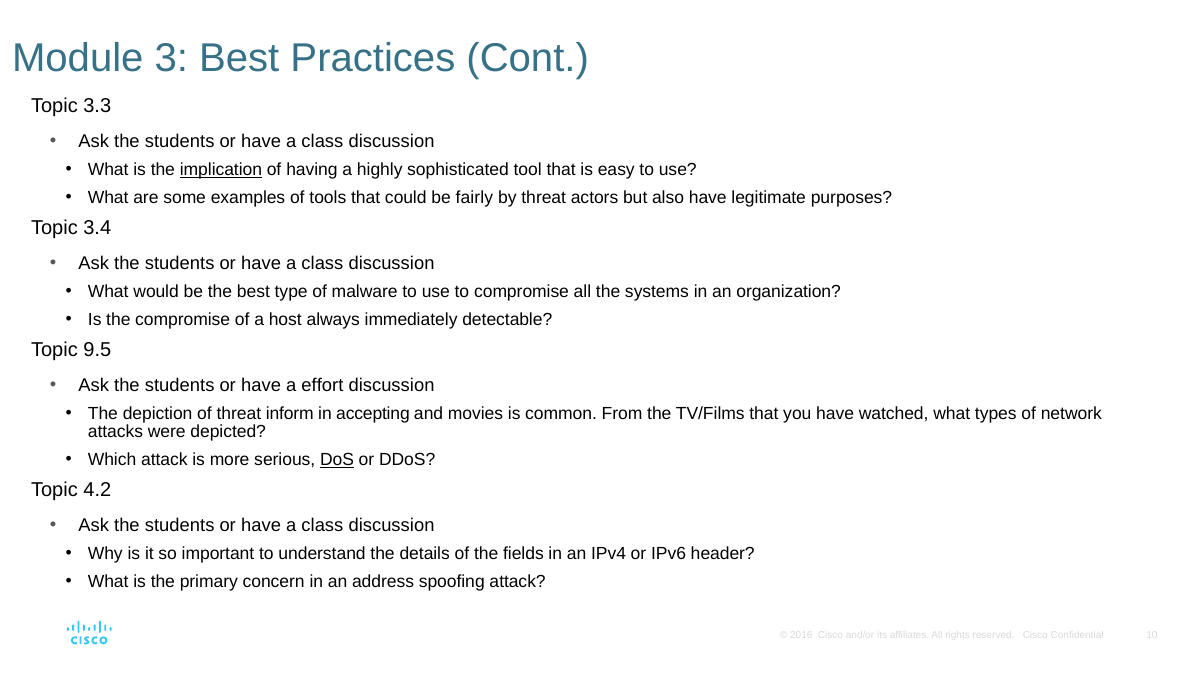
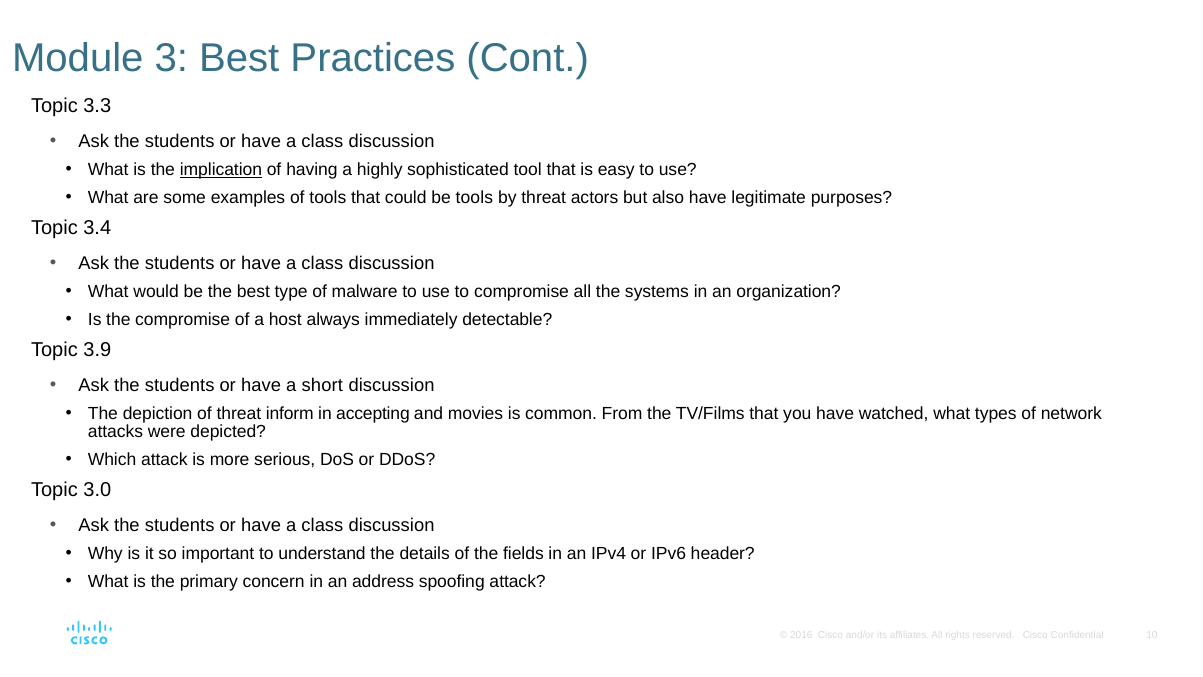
be fairly: fairly -> tools (474, 198)
9.5: 9.5 -> 3.9 (97, 350)
effort: effort -> short (322, 385)
DoS underline: present -> none (337, 460)
4.2: 4.2 -> 3.0 (97, 490)
